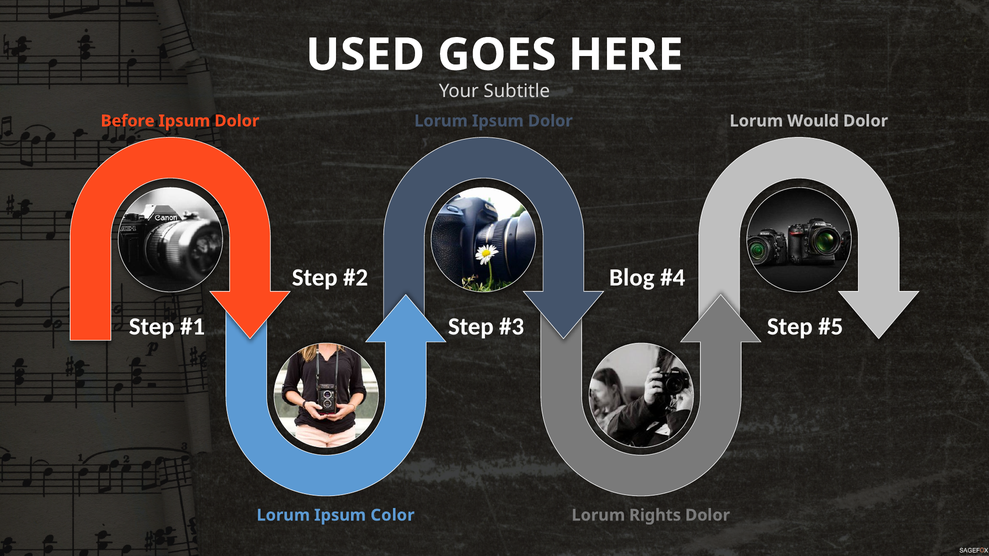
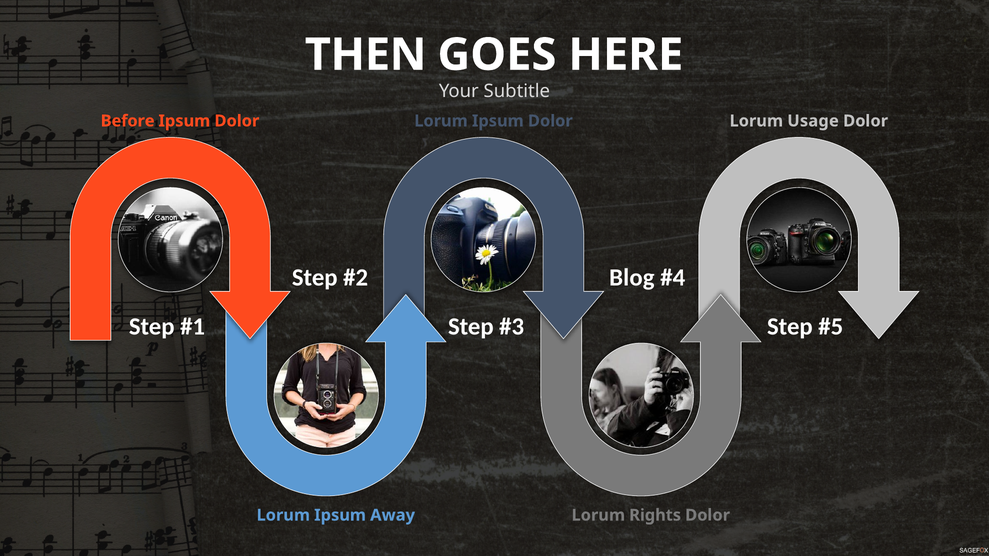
USED: USED -> THEN (366, 55)
Would: Would -> Usage (813, 121)
Color: Color -> Away (393, 515)
